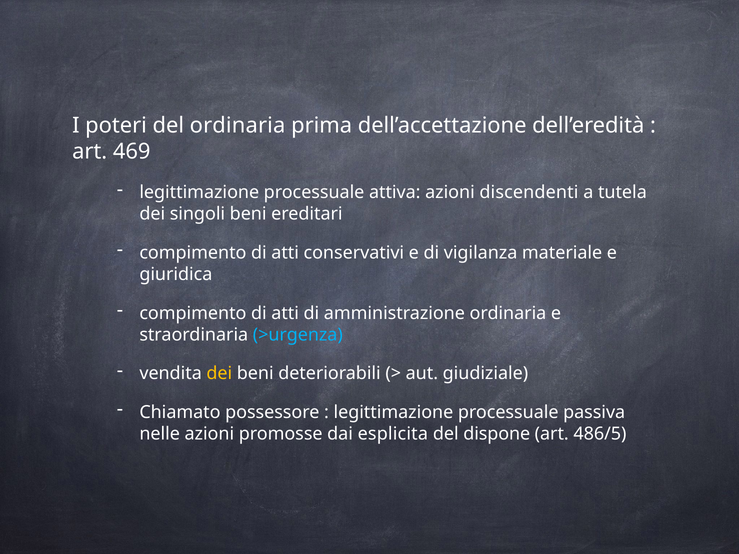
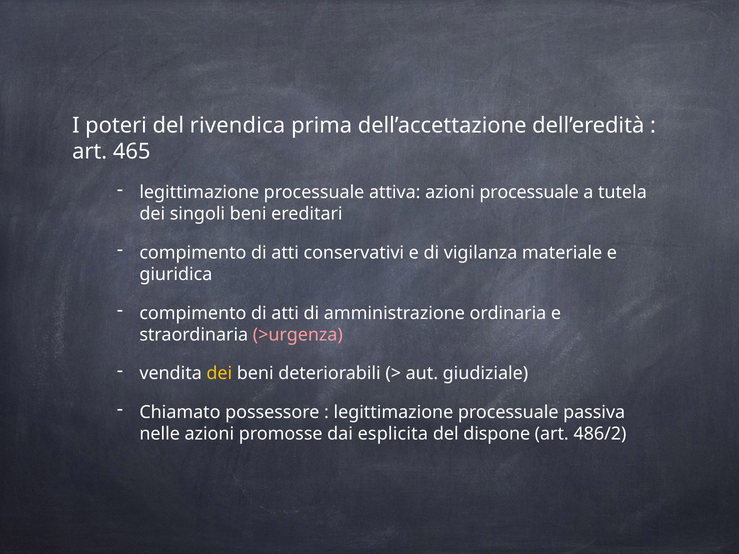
del ordinaria: ordinaria -> rivendica (237, 125)
469: 469 -> 465 (132, 152)
azioni discendenti: discendenti -> processuale (529, 193)
>urgenza colour: light blue -> pink (298, 335)
486/5: 486/5 -> 486/2 (600, 434)
